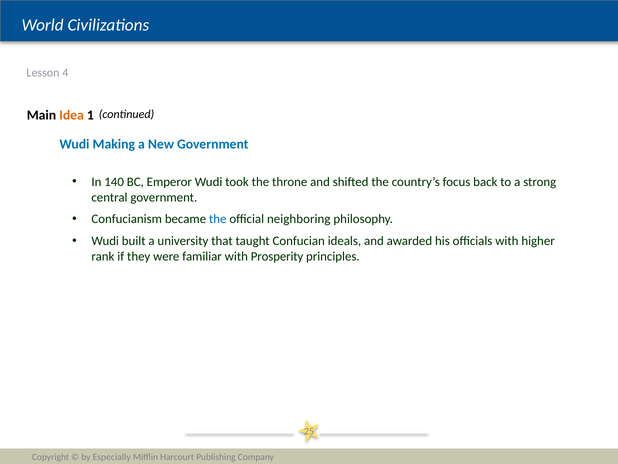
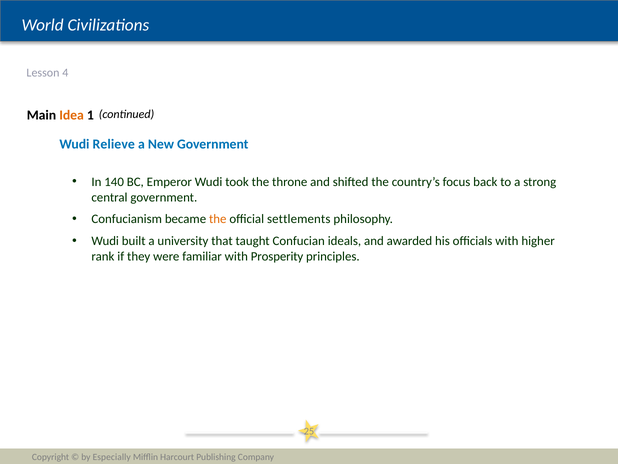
Making: Making -> Relieve (114, 144)
the colour: blue -> orange (218, 219)
neighboring: neighboring -> settlements (299, 219)
